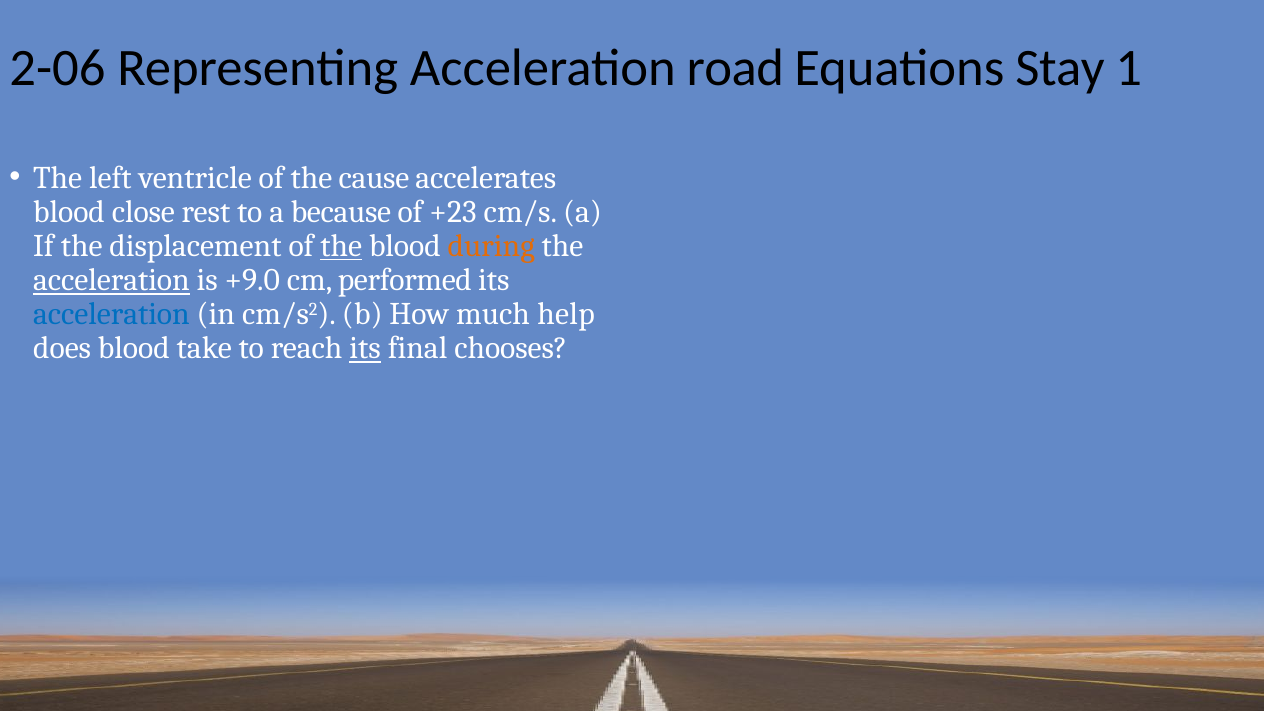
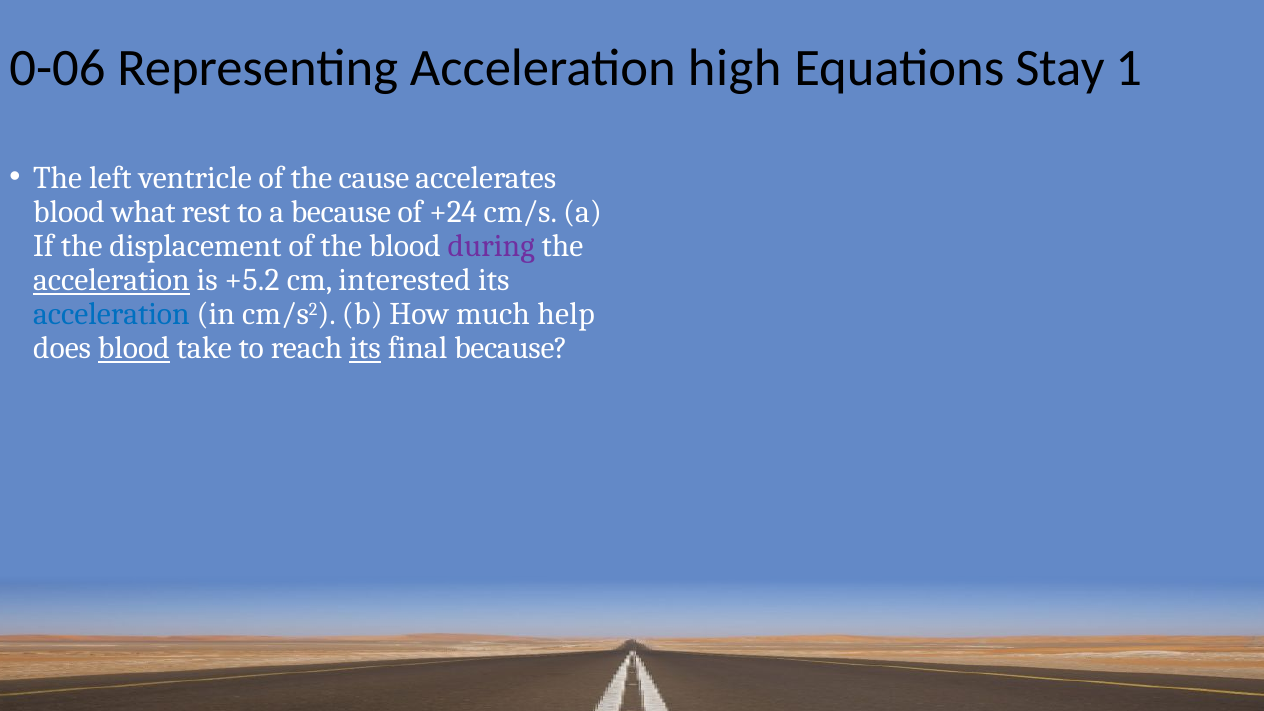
2-06: 2-06 -> 0-06 (57, 68)
road: road -> high (735, 68)
close: close -> what (143, 212)
+23: +23 -> +24 (453, 212)
the underline: present -> none (341, 246)
during colour: orange -> purple (491, 246)
+9.0: +9.0 -> +5.2 (252, 280)
performed: performed -> interested (405, 280)
blood underline: none -> present (134, 348)
final chooses: chooses -> because (511, 348)
